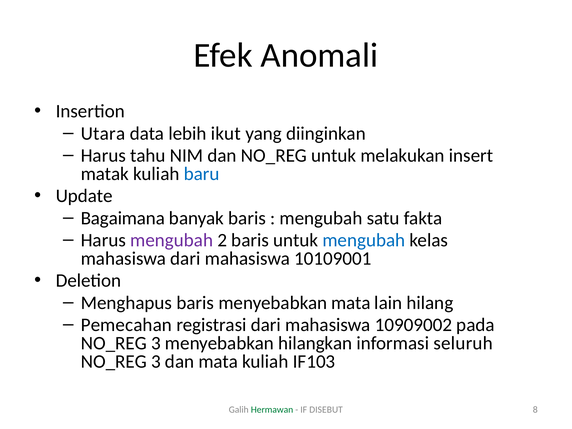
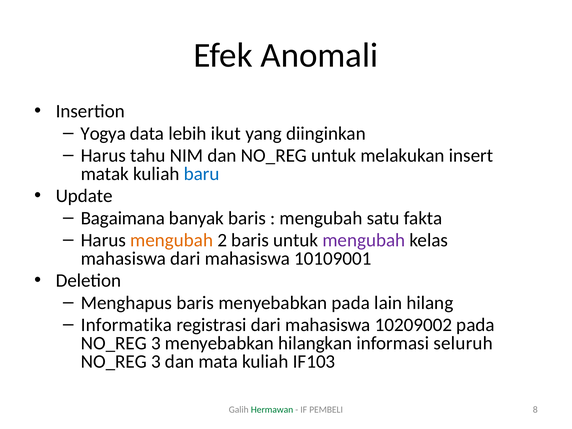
Utara: Utara -> Yogya (103, 133)
mengubah colour: purple -> orange (172, 240)
mengubah colour: blue -> purple (364, 240)
menyebabkan mata: mata -> pada (351, 303)
Pemecahan: Pemecahan -> Informatika (126, 325)
10909002: 10909002 -> 10209002 (413, 325)
DISEBUT: DISEBUT -> PEMBELI (326, 410)
